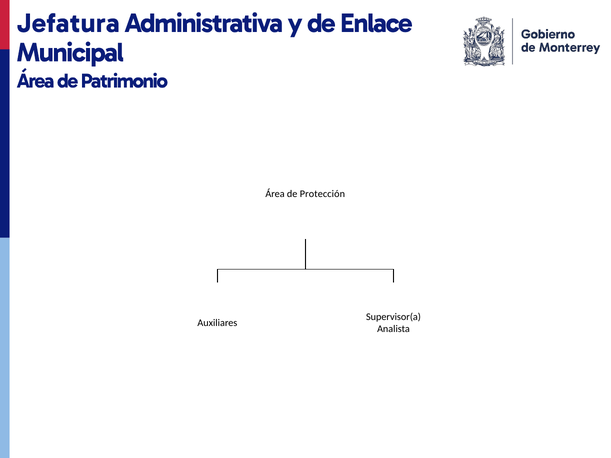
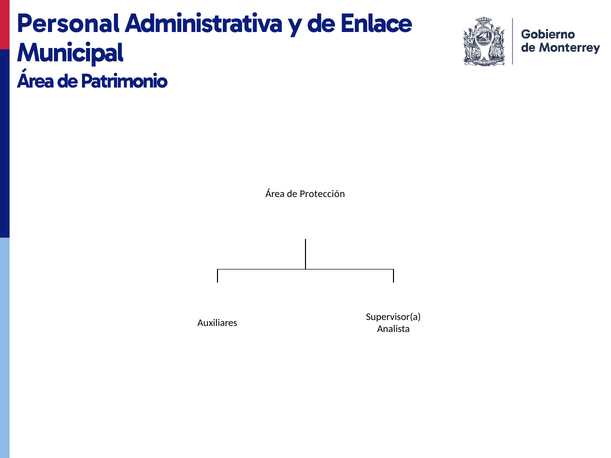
Jefatura: Jefatura -> Personal (68, 23)
